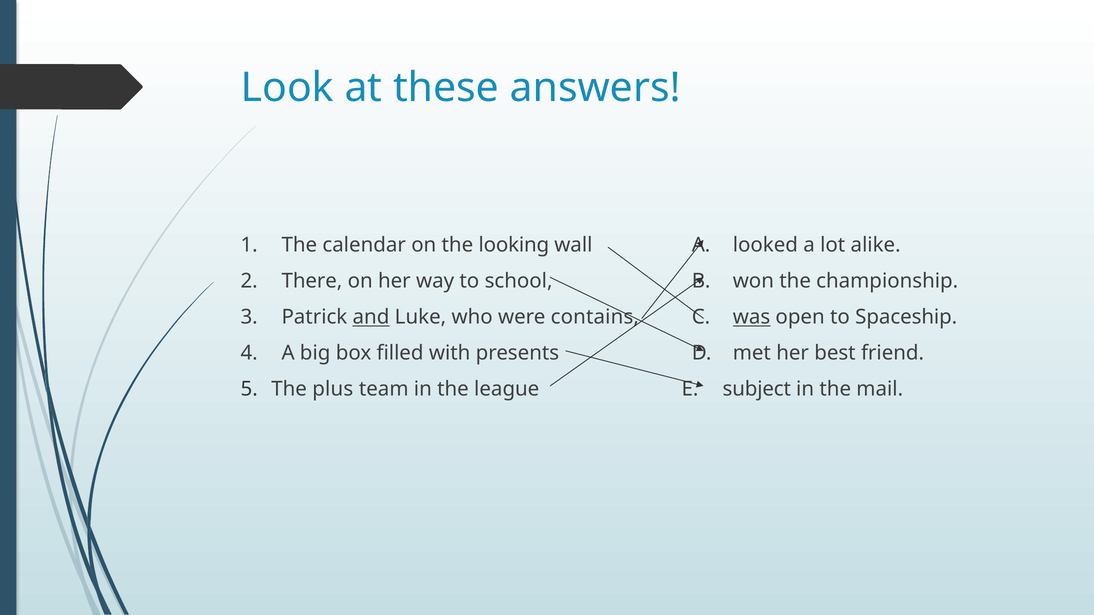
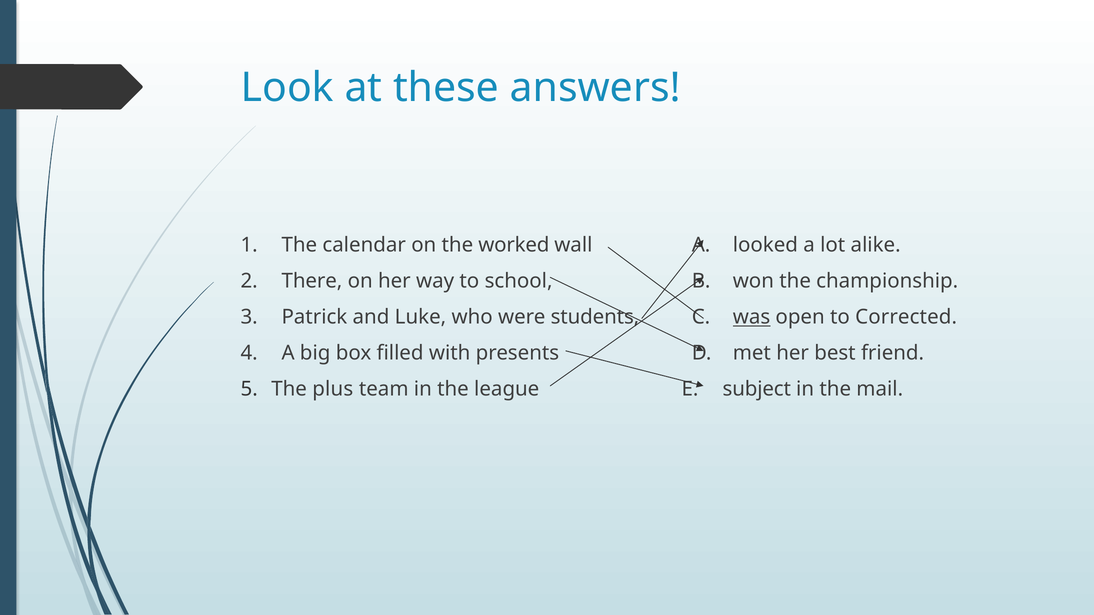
looking: looking -> worked (514, 245)
and underline: present -> none (371, 317)
contains: contains -> students (595, 317)
Spaceship: Spaceship -> Corrected (906, 317)
